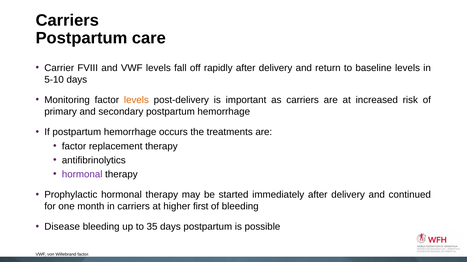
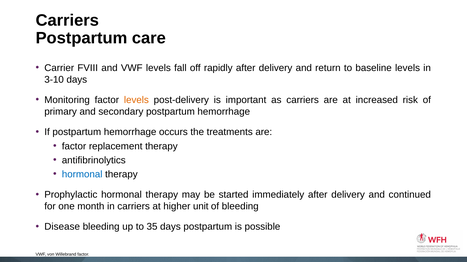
5-10: 5-10 -> 3-10 (54, 80)
hormonal colour: purple -> blue (82, 175)
first: first -> unit (201, 207)
